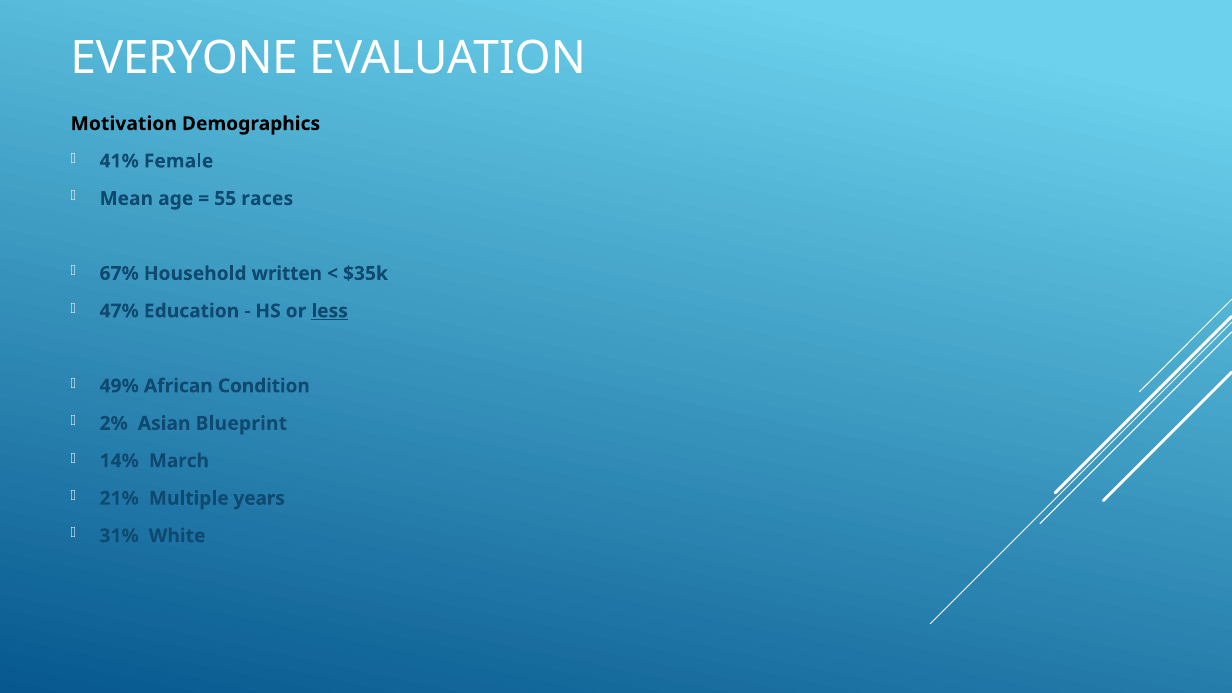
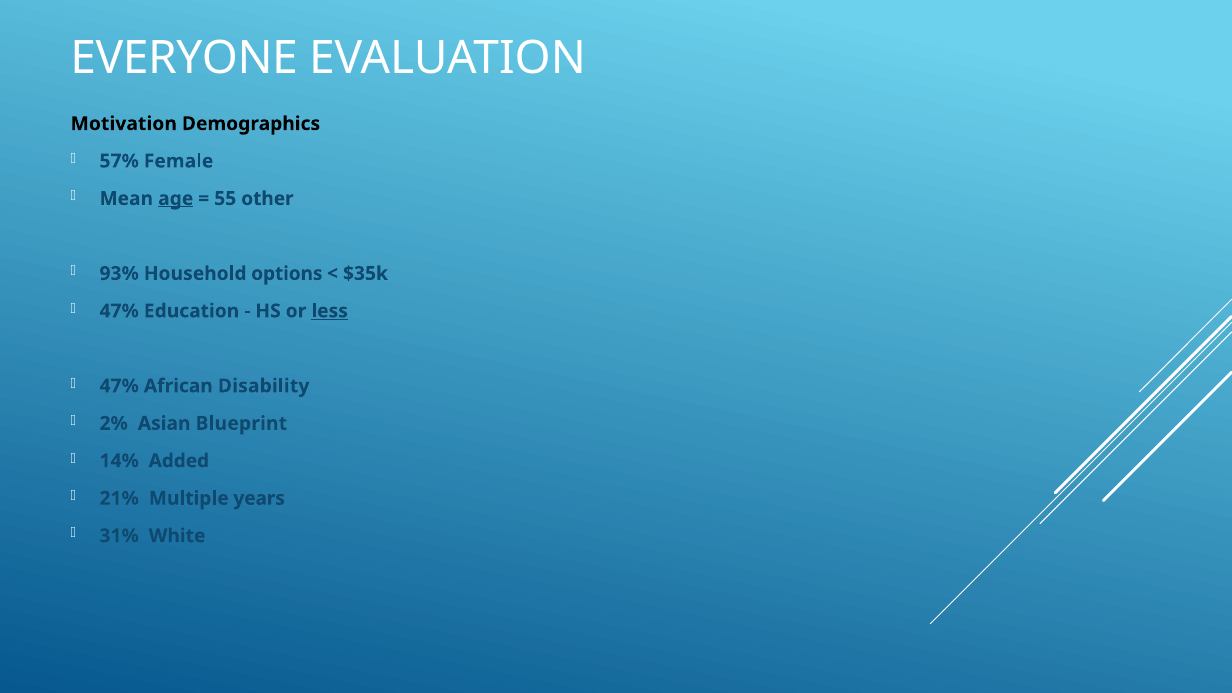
41%: 41% -> 57% (119, 161)
age underline: none -> present (176, 199)
races: races -> other (267, 199)
67%: 67% -> 93% (119, 274)
written: written -> options (287, 274)
49%: 49% -> 47% (119, 386)
Condition: Condition -> Disability (264, 386)
March: March -> Added (179, 461)
